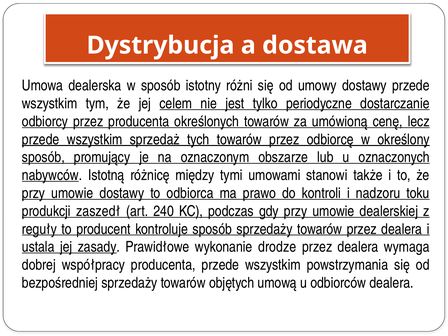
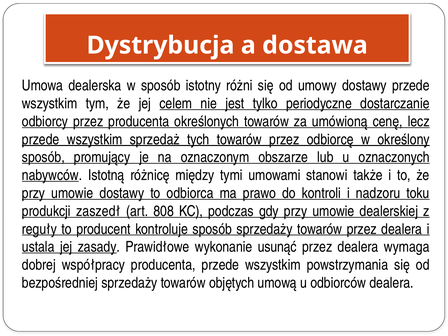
240: 240 -> 808 (164, 211)
drodze: drodze -> usunąć (277, 247)
